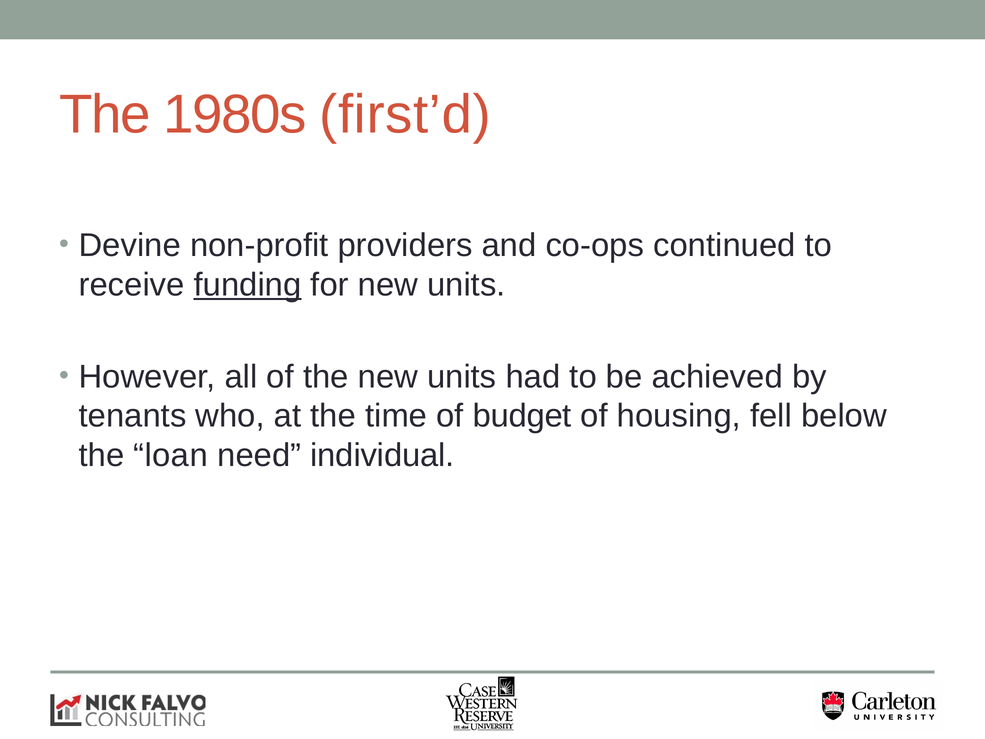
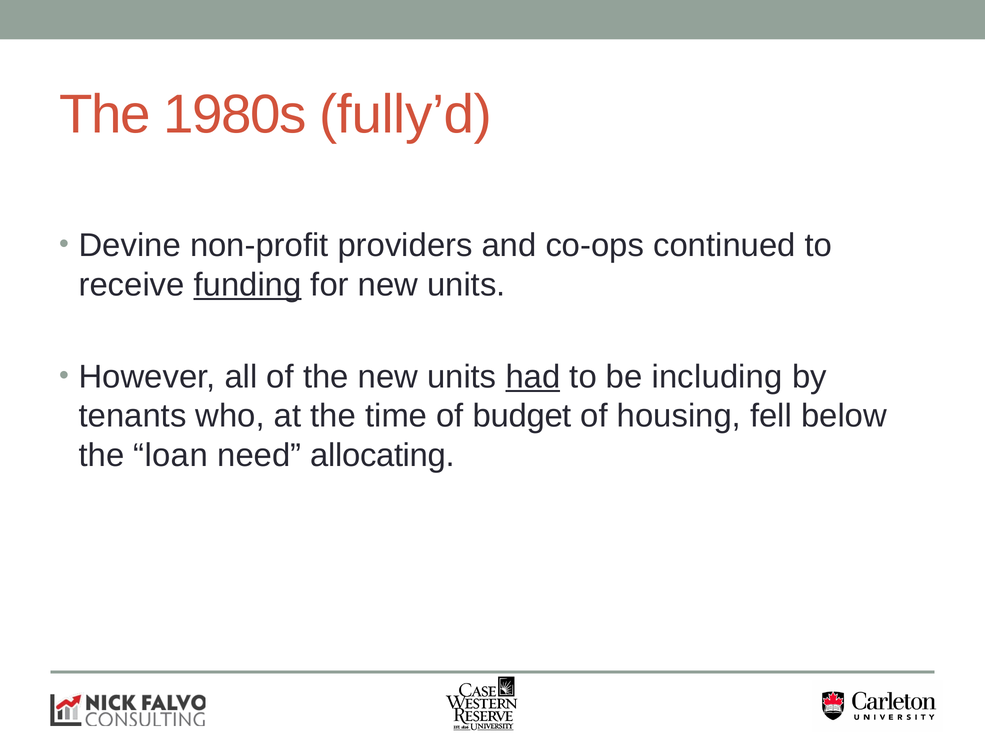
first’d: first’d -> fully’d (406, 115)
had underline: none -> present (533, 377)
achieved: achieved -> including (717, 377)
individual: individual -> allocating (382, 455)
